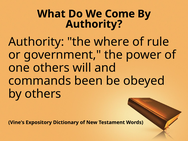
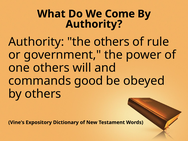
the where: where -> others (112, 42)
been: been -> good (89, 81)
